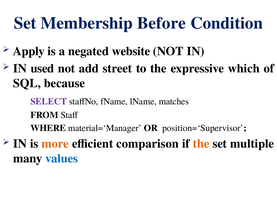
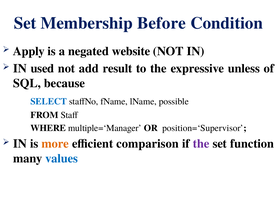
street: street -> result (117, 68)
which: which -> unless (244, 68)
SELECT colour: purple -> blue (49, 101)
matches: matches -> possible (174, 101)
material=‘Manager: material=‘Manager -> multiple=‘Manager (105, 128)
the colour: orange -> purple (201, 143)
multiple: multiple -> function (252, 143)
